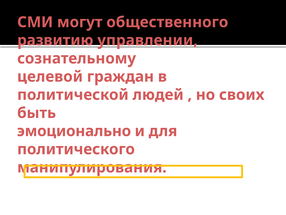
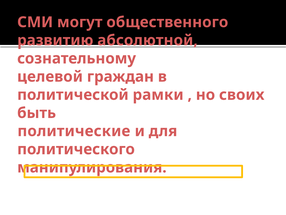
управлении: управлении -> абсолютной (147, 40)
людей: людей -> рамки (158, 95)
эмоционально: эмоционально -> политические (74, 131)
